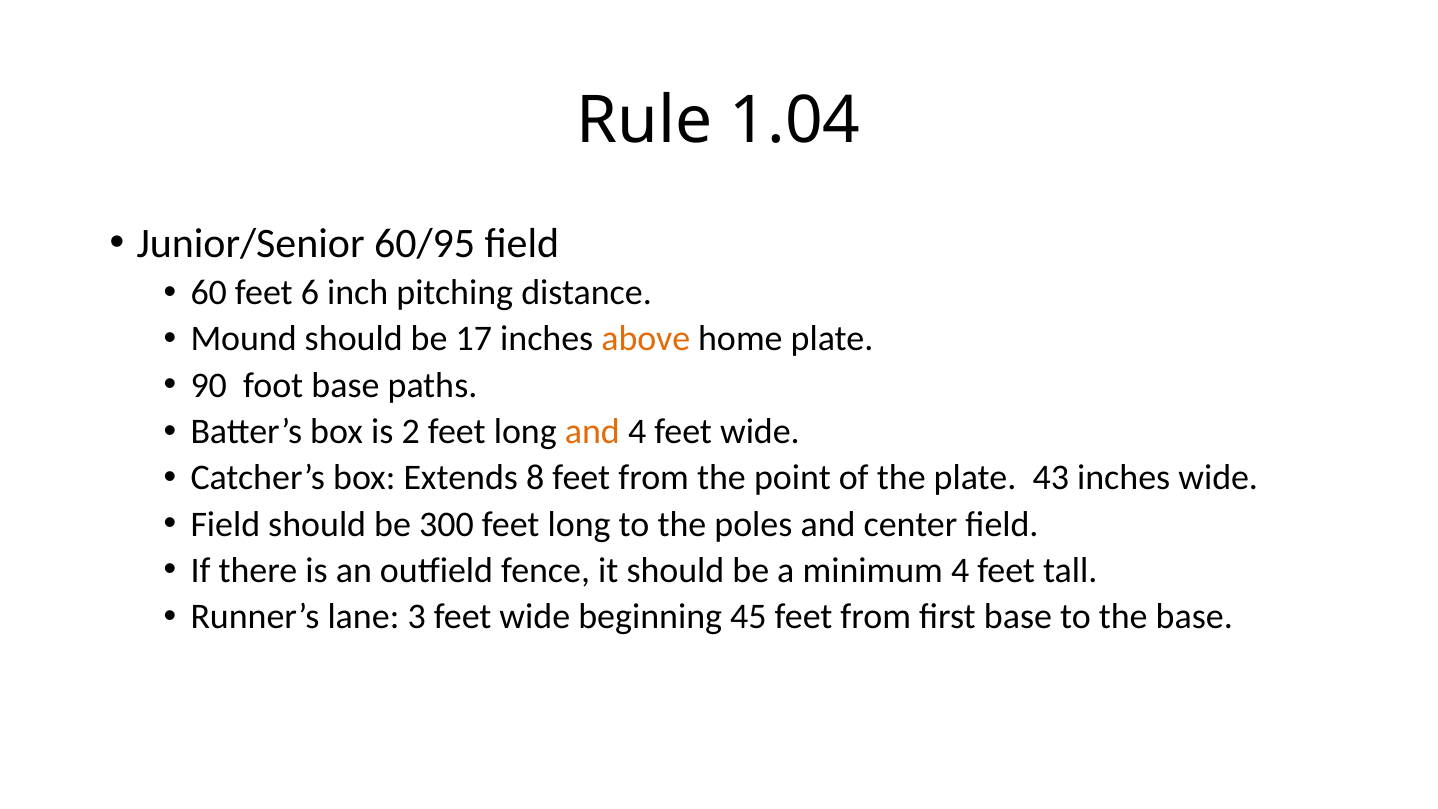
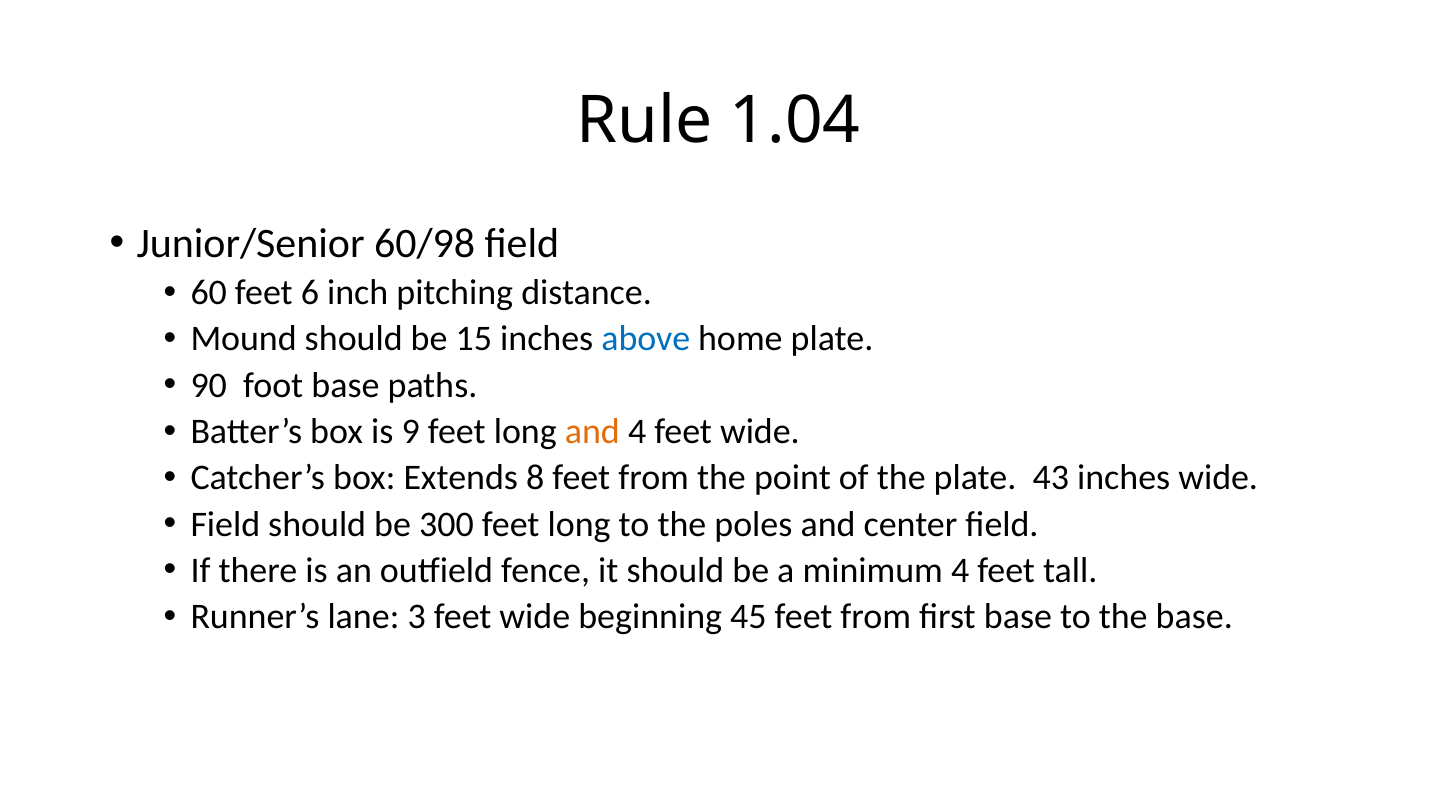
60/95: 60/95 -> 60/98 (425, 243)
17: 17 -> 15 (474, 339)
above colour: orange -> blue (646, 339)
2: 2 -> 9 (411, 432)
